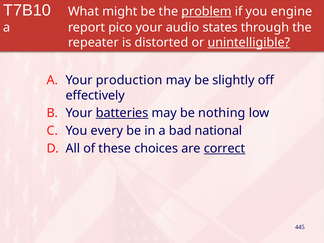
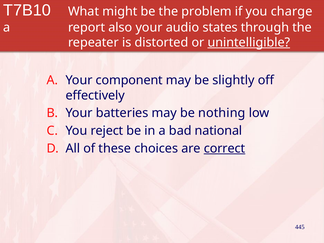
problem underline: present -> none (207, 12)
engine: engine -> charge (292, 12)
pico: pico -> also (120, 27)
production: production -> component (129, 80)
batteries underline: present -> none (122, 113)
every: every -> reject (107, 131)
